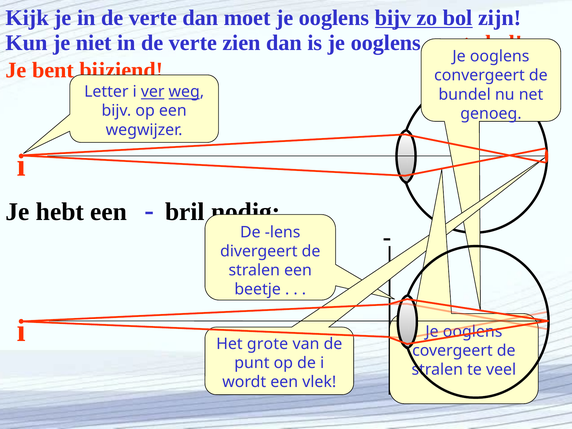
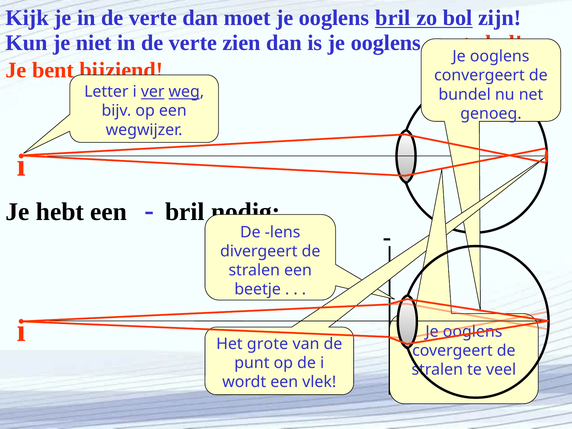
ooglens bijv: bijv -> bril (393, 18)
